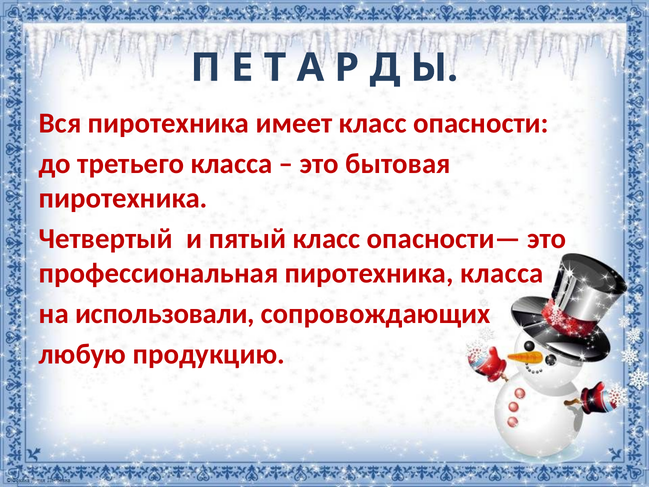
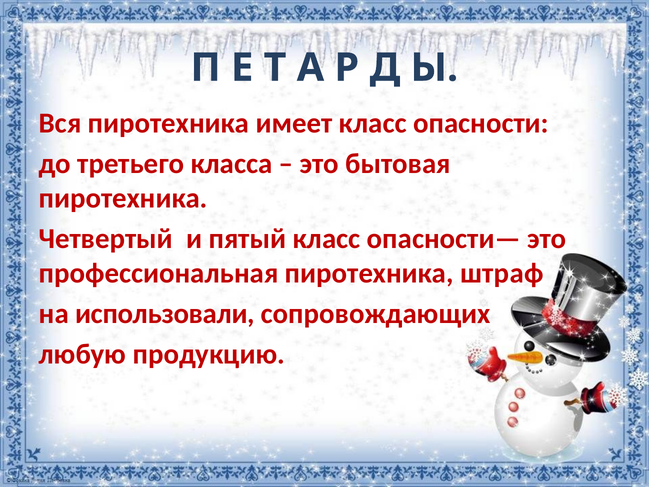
пиротехника класса: класса -> штраф (502, 273)
